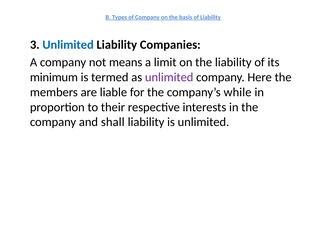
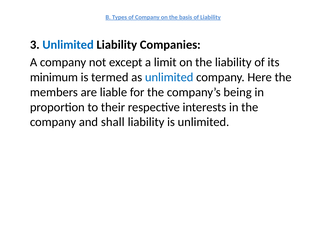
means: means -> except (126, 62)
unlimited colour: purple -> blue (169, 77)
while: while -> being (238, 92)
